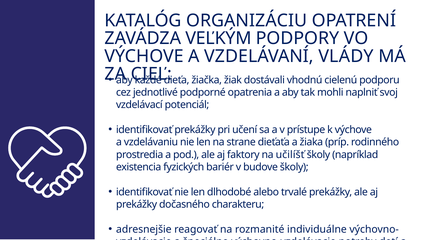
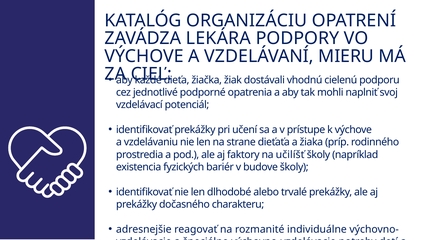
VEĽKÝM: VEĽKÝM -> LEKÁRA (218, 38)
VLÁDY: VLÁDY -> MIERU (346, 56)
